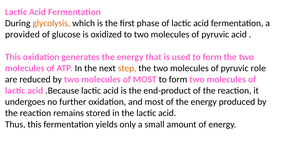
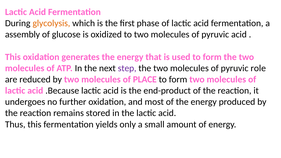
provided: provided -> assembly (22, 34)
step colour: orange -> purple (127, 68)
of MOST: MOST -> PLACE (145, 79)
